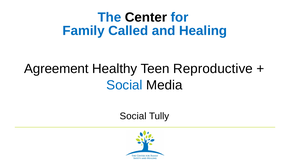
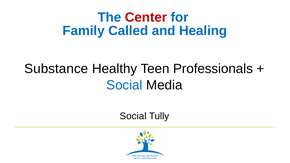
Center colour: black -> red (146, 17)
Agreement: Agreement -> Substance (56, 69)
Reproductive: Reproductive -> Professionals (213, 69)
